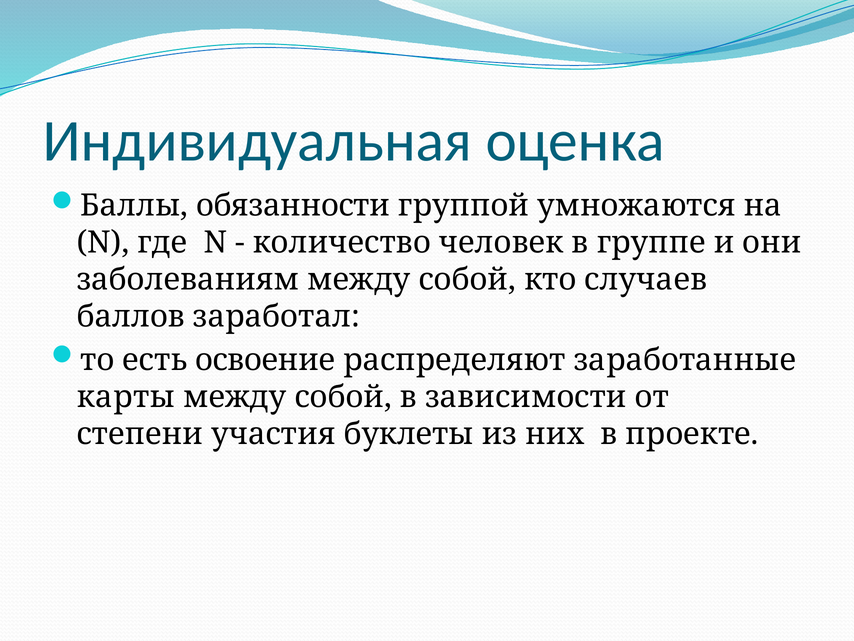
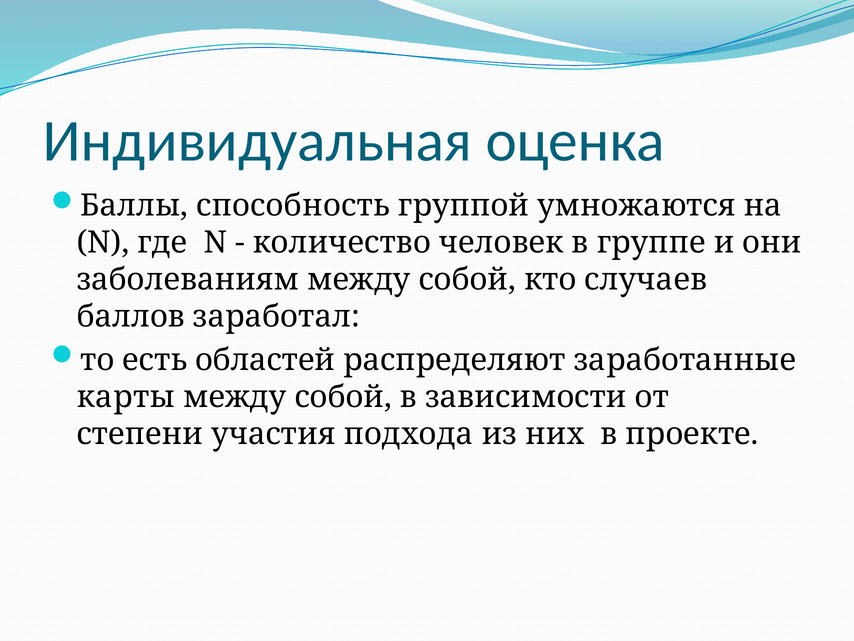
обязанности: обязанности -> способность (293, 206)
освоение: освоение -> областей (265, 360)
буклеты: буклеты -> подхода (409, 434)
